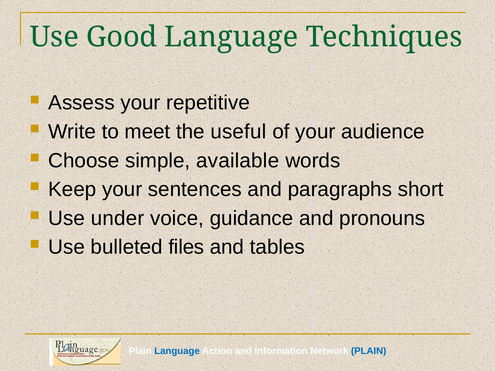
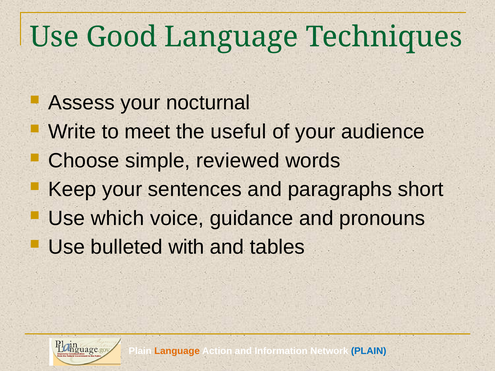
repetitive: repetitive -> nocturnal (208, 103)
available: available -> reviewed (238, 161)
under: under -> which (117, 218)
files: files -> with (186, 247)
Language colour: blue -> orange (177, 351)
